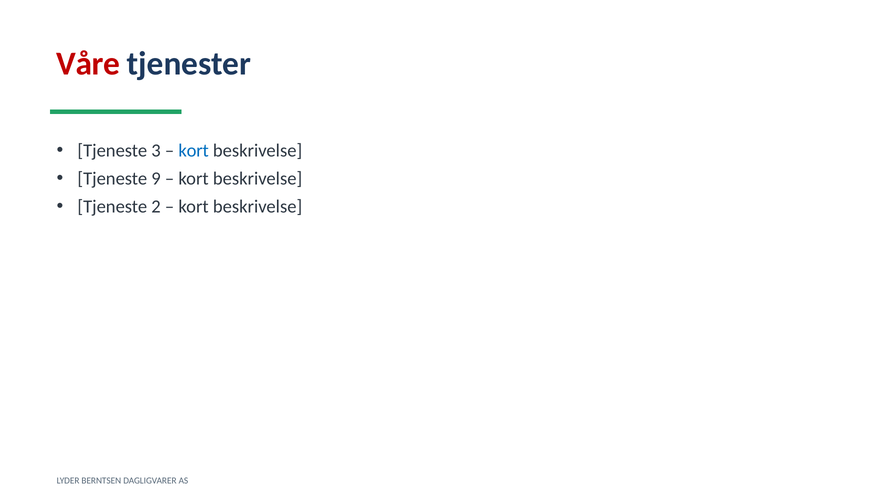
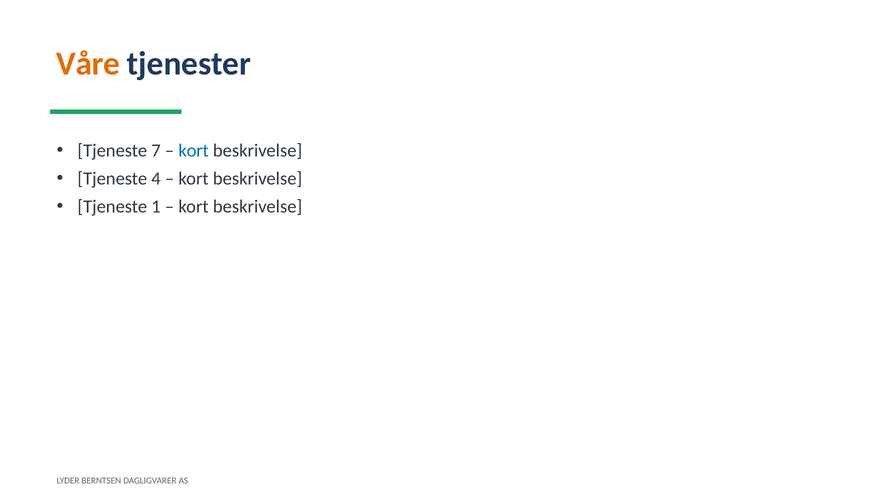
Våre colour: red -> orange (88, 64)
3: 3 -> 7 (156, 151)
9: 9 -> 4 (156, 179)
2: 2 -> 1 (156, 206)
